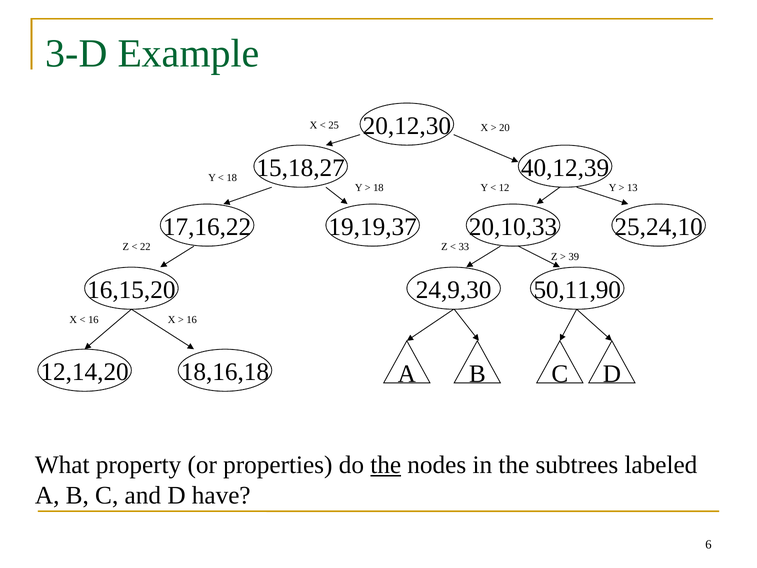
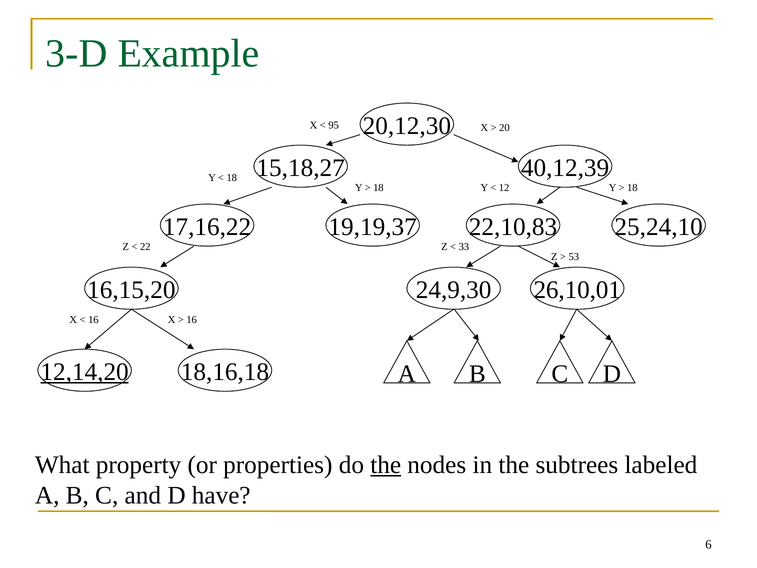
25: 25 -> 95 (334, 125)
13: 13 -> 18 (632, 188)
20,10,33: 20,10,33 -> 22,10,83 (513, 227)
39: 39 -> 53 (574, 257)
50,11,90: 50,11,90 -> 26,10,01 (577, 290)
12,14,20 underline: none -> present (85, 372)
